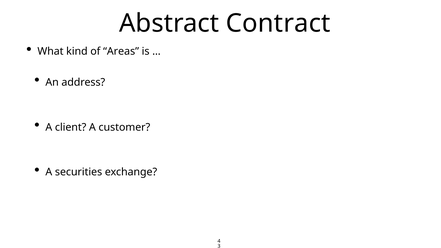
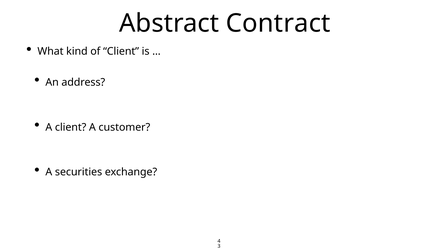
of Areas: Areas -> Client (121, 51)
